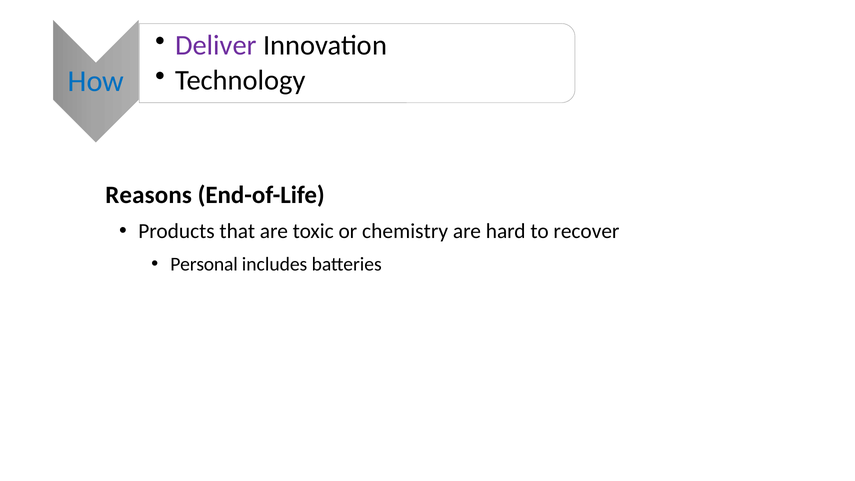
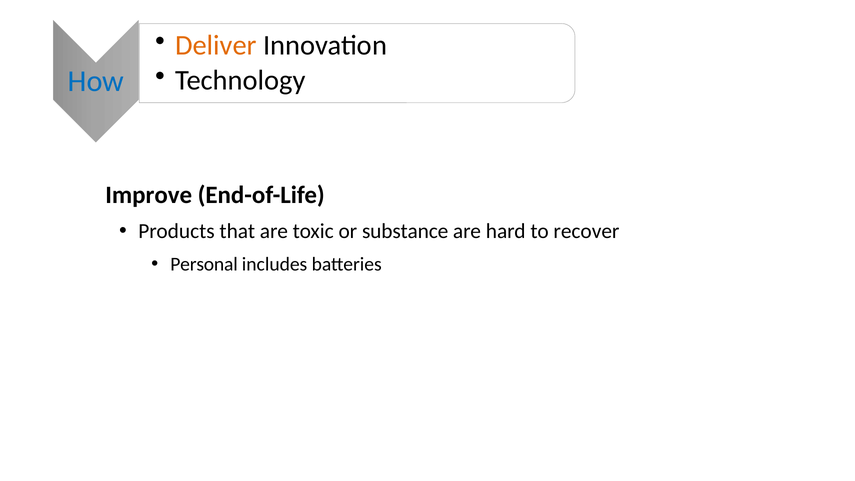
Deliver colour: purple -> orange (216, 45)
Reasons: Reasons -> Improve (149, 195)
chemistry: chemistry -> substance (405, 231)
